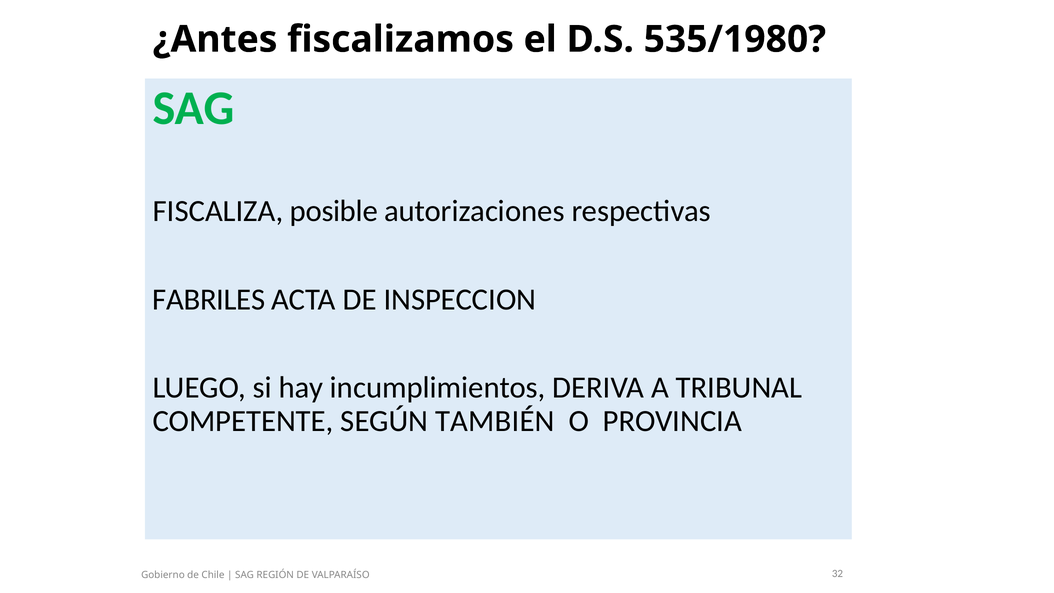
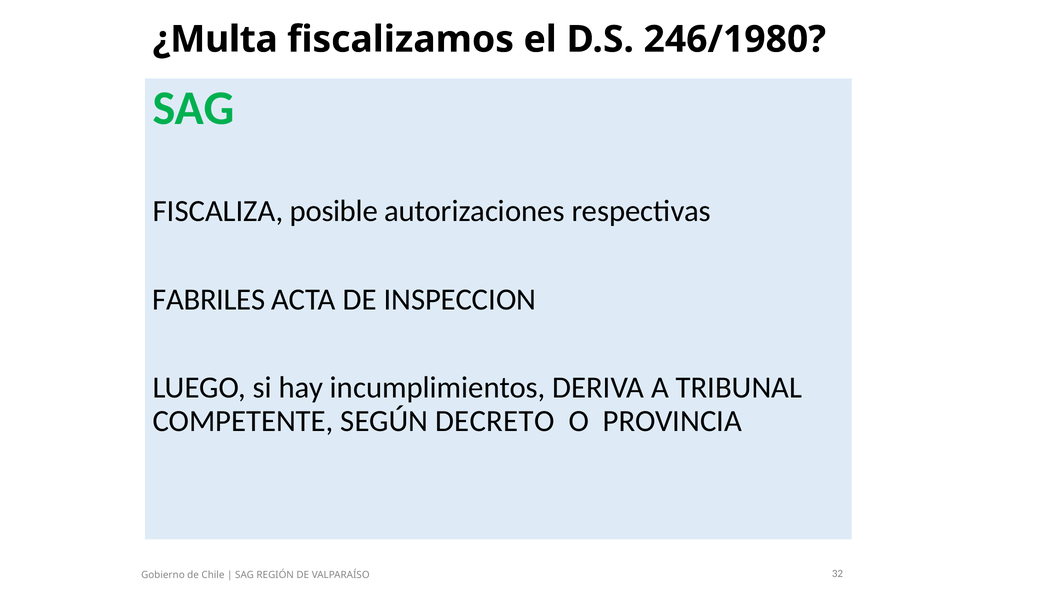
¿Antes: ¿Antes -> ¿Multa (215, 39)
535/1980: 535/1980 -> 246/1980 (735, 39)
TAMBIÉN: TAMBIÉN -> DECRETO (495, 421)
